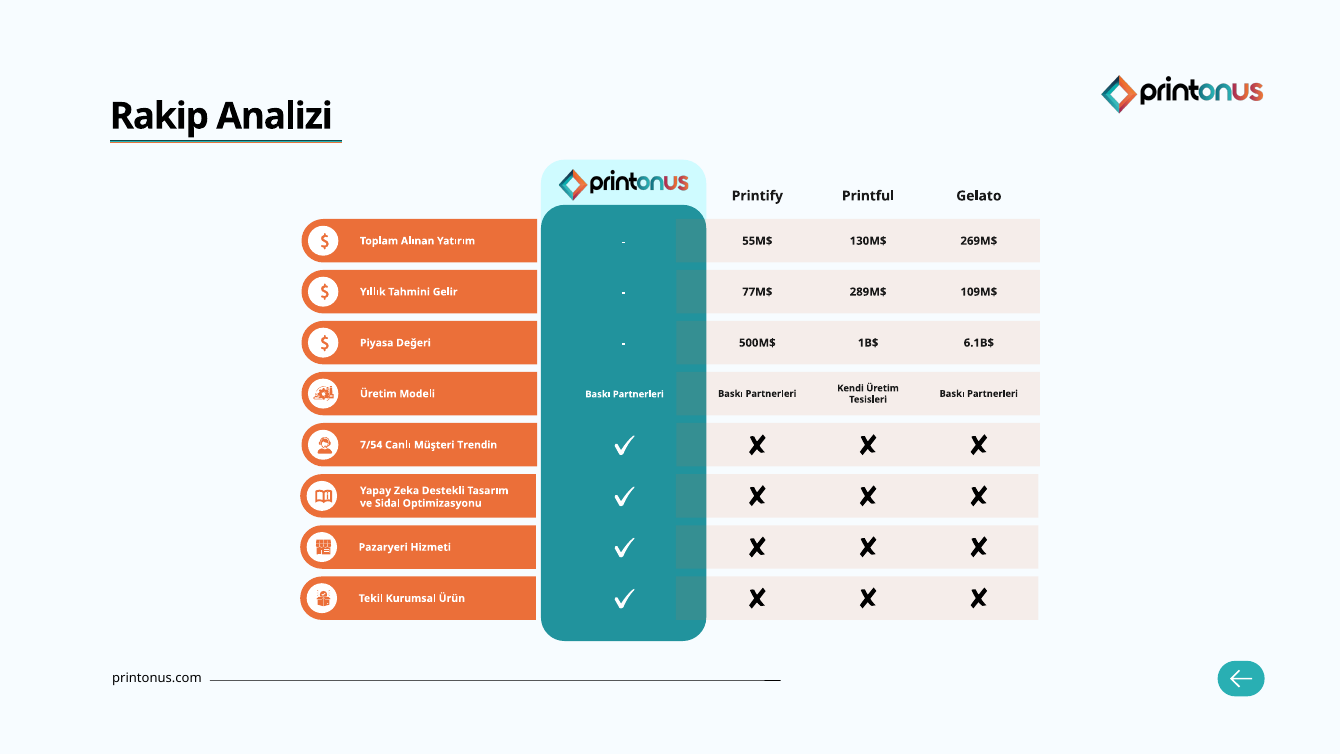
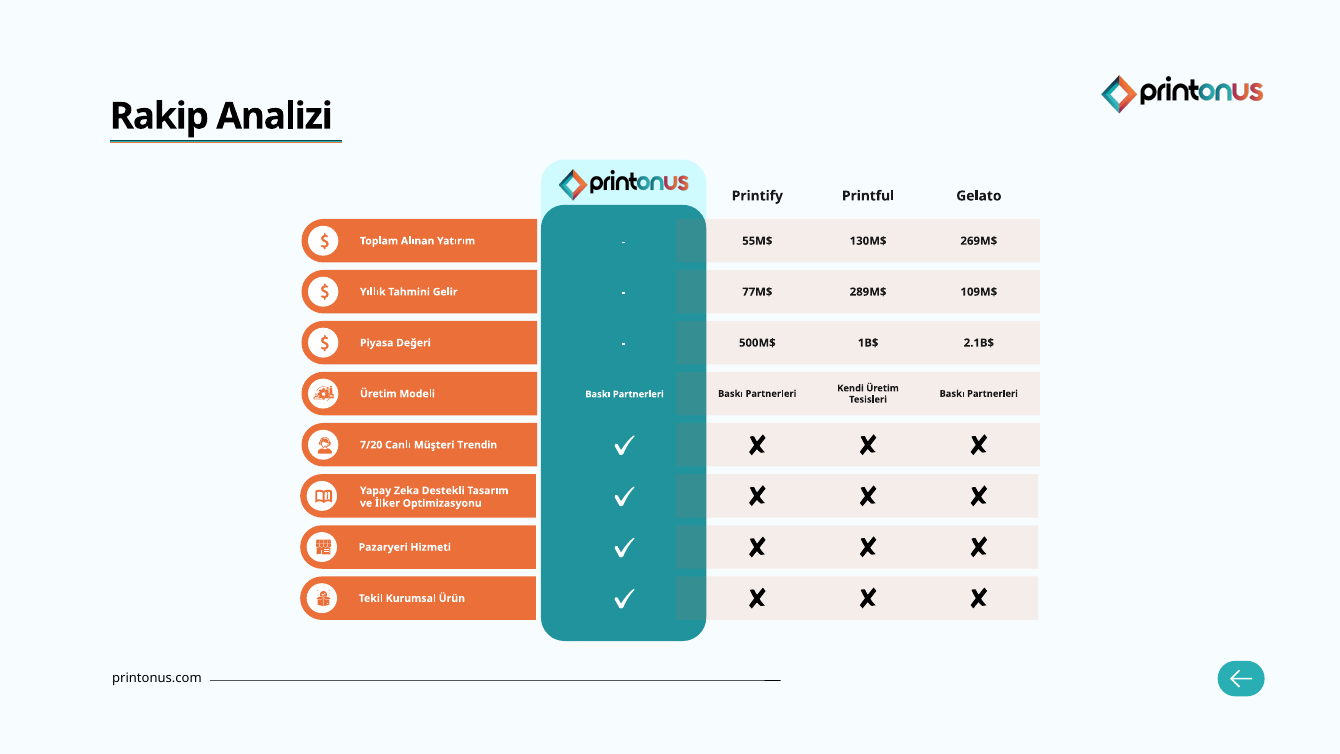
6.1B$: 6.1B$ -> 2.1B$ (979, 343)
7/54: 7/54 -> 7/20 (371, 445)
Sidal: Sidal -> İlker (387, 503)
